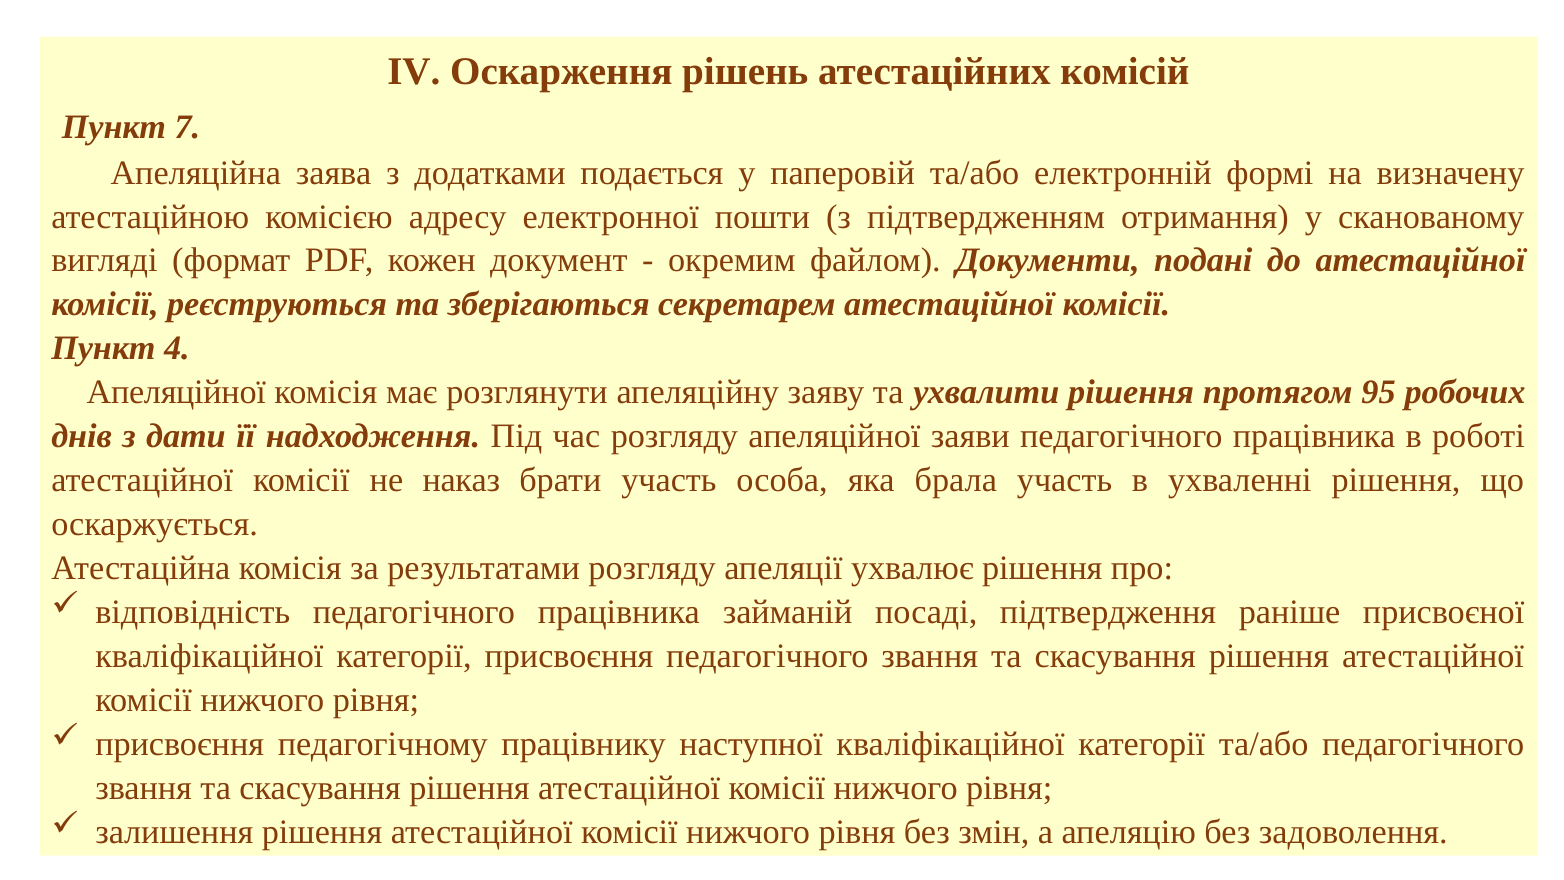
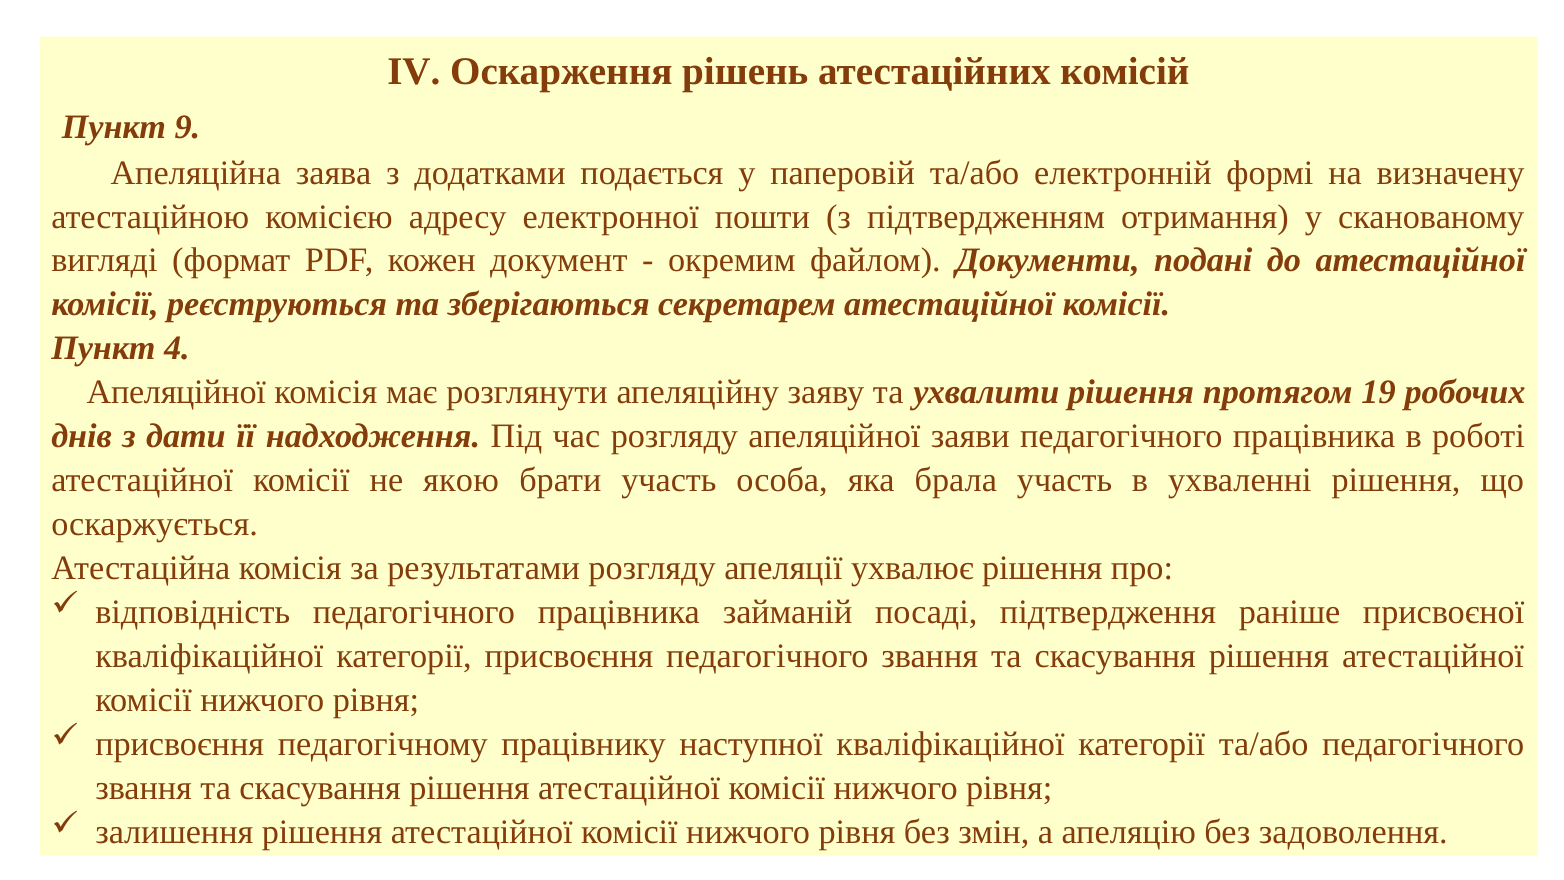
7: 7 -> 9 (187, 127)
95: 95 -> 19 (1379, 392)
наказ: наказ -> якою (461, 480)
